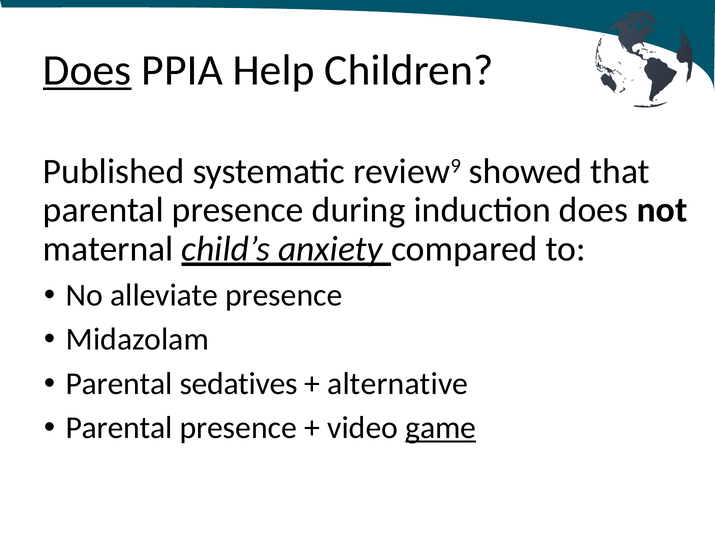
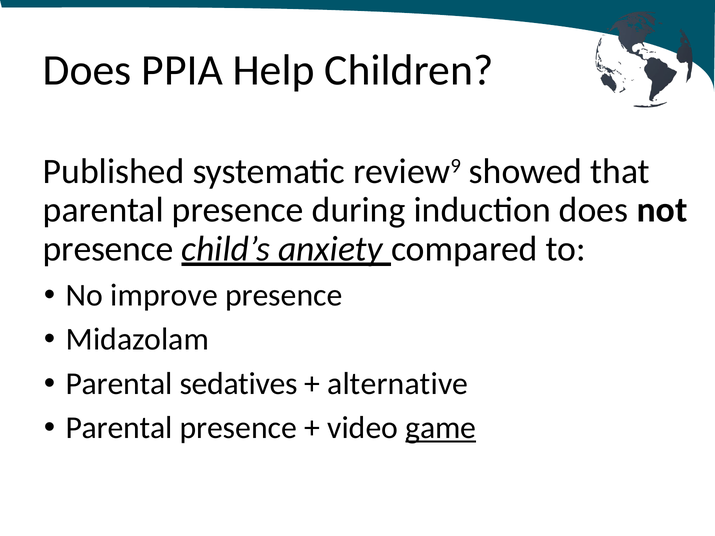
Does underline: present -> none (87, 70)
maternal: maternal -> presence (108, 249)
alleviate: alleviate -> improve (164, 295)
